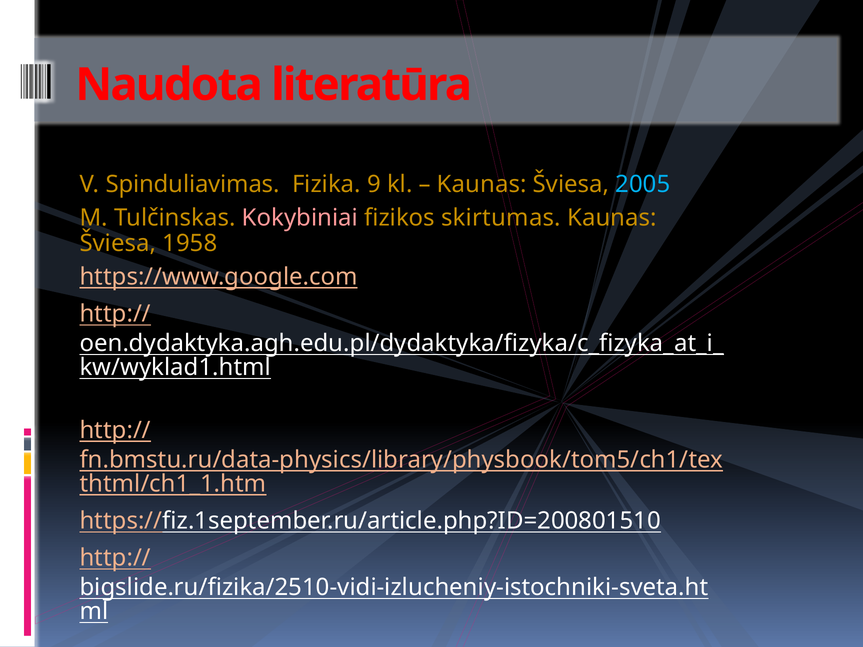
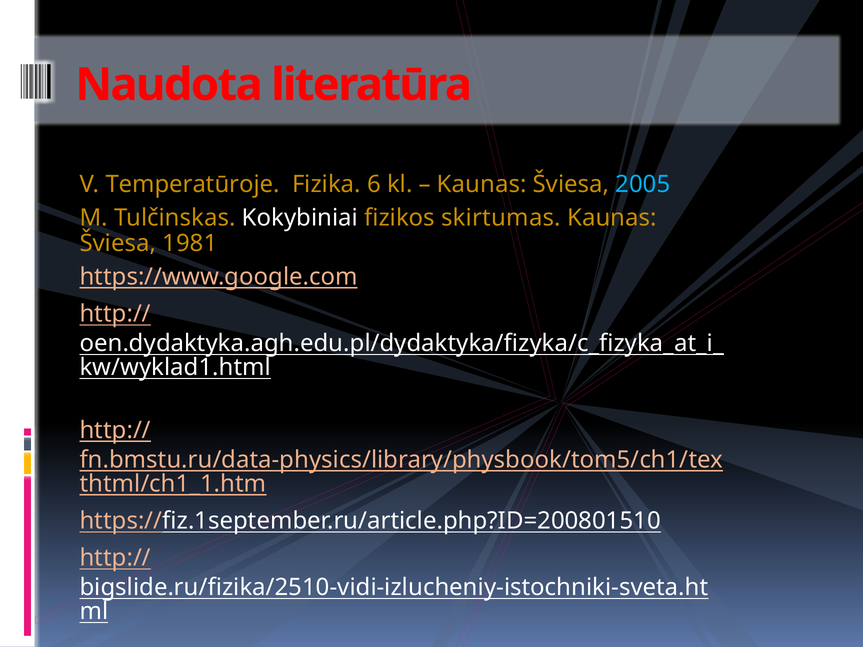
Spinduliavimas: Spinduliavimas -> Temperatūroje (193, 184)
9: 9 -> 6 (374, 184)
Kokybiniai colour: pink -> white (300, 218)
1958: 1958 -> 1981 (190, 244)
